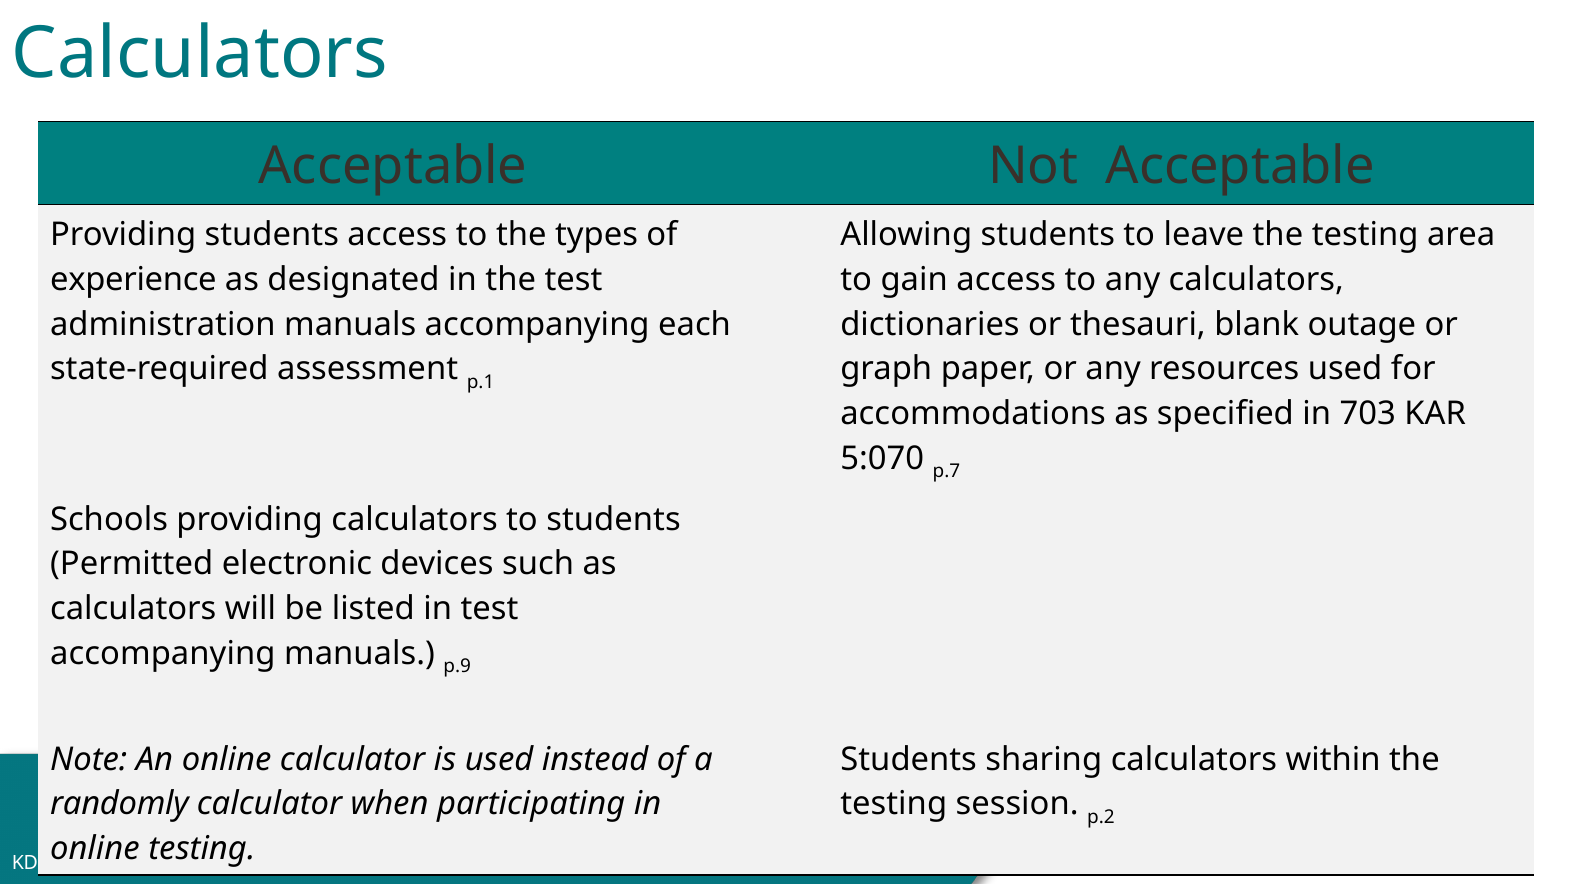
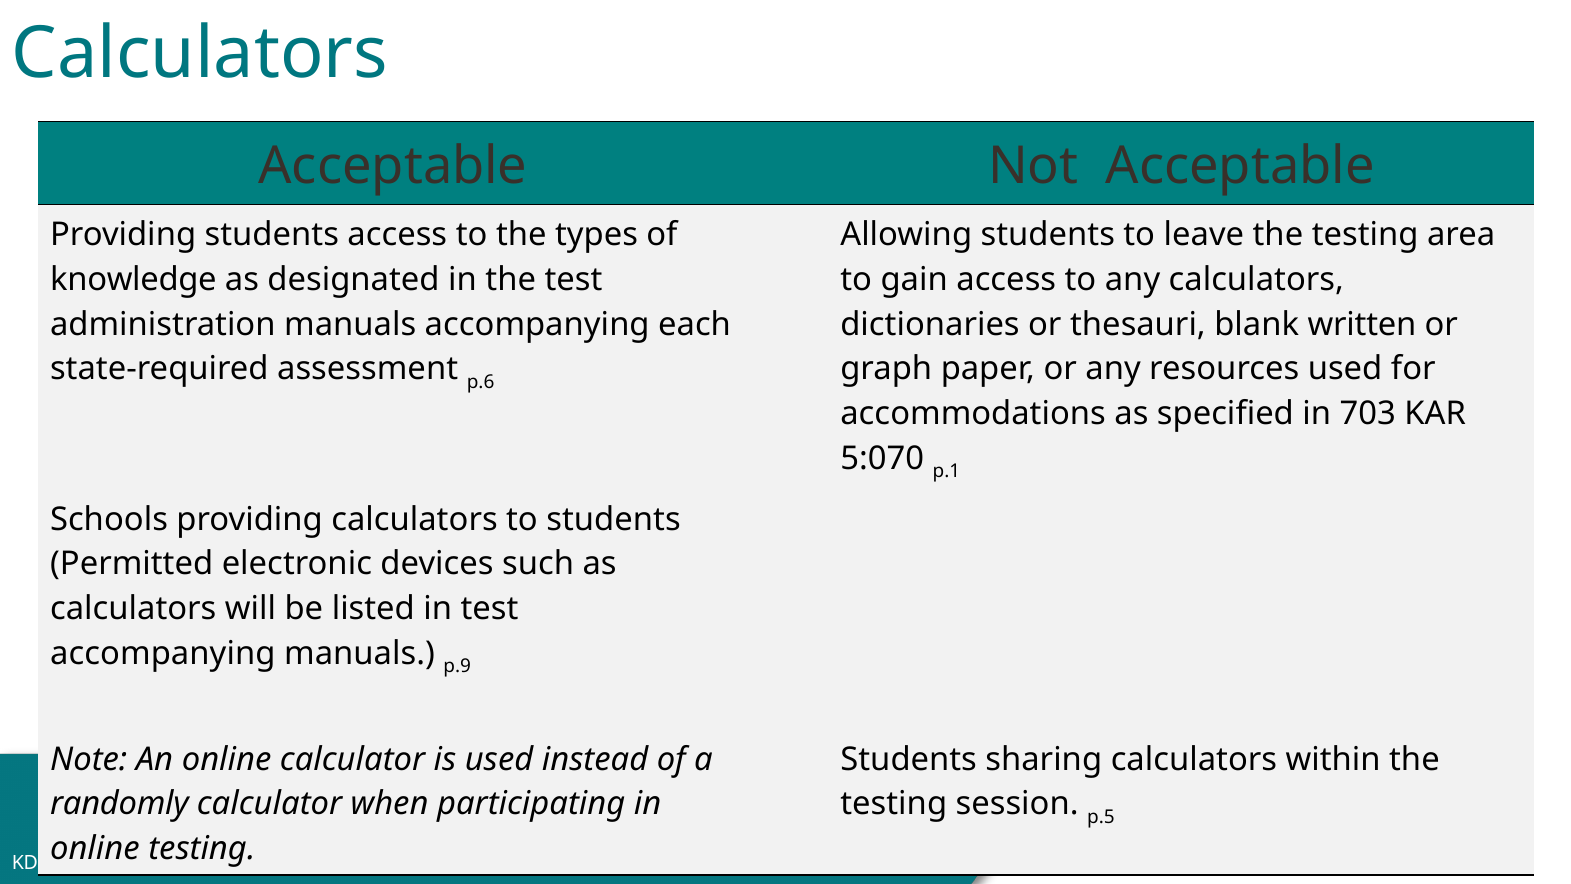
experience: experience -> knowledge (133, 279)
outage: outage -> written (1362, 324)
p.1: p.1 -> p.6 (481, 382)
p.7: p.7 -> p.1 (947, 471)
p.2: p.2 -> p.5 (1101, 816)
